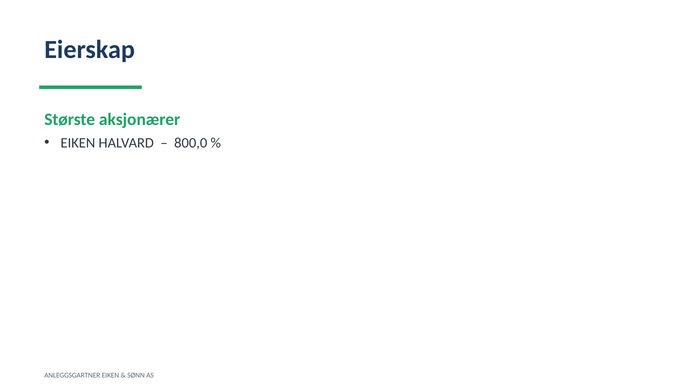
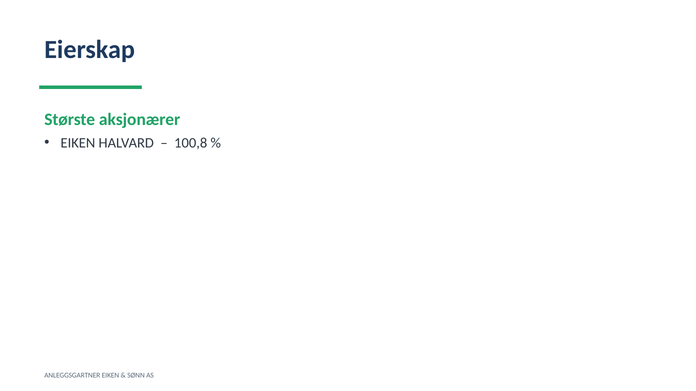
800,0: 800,0 -> 100,8 (191, 143)
